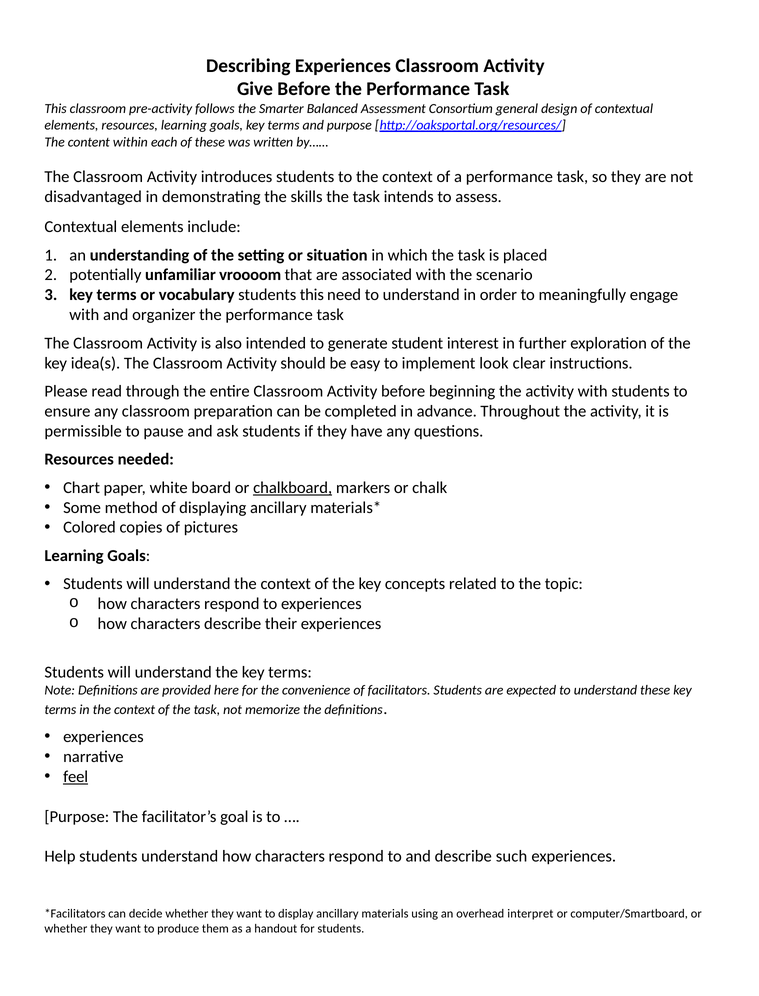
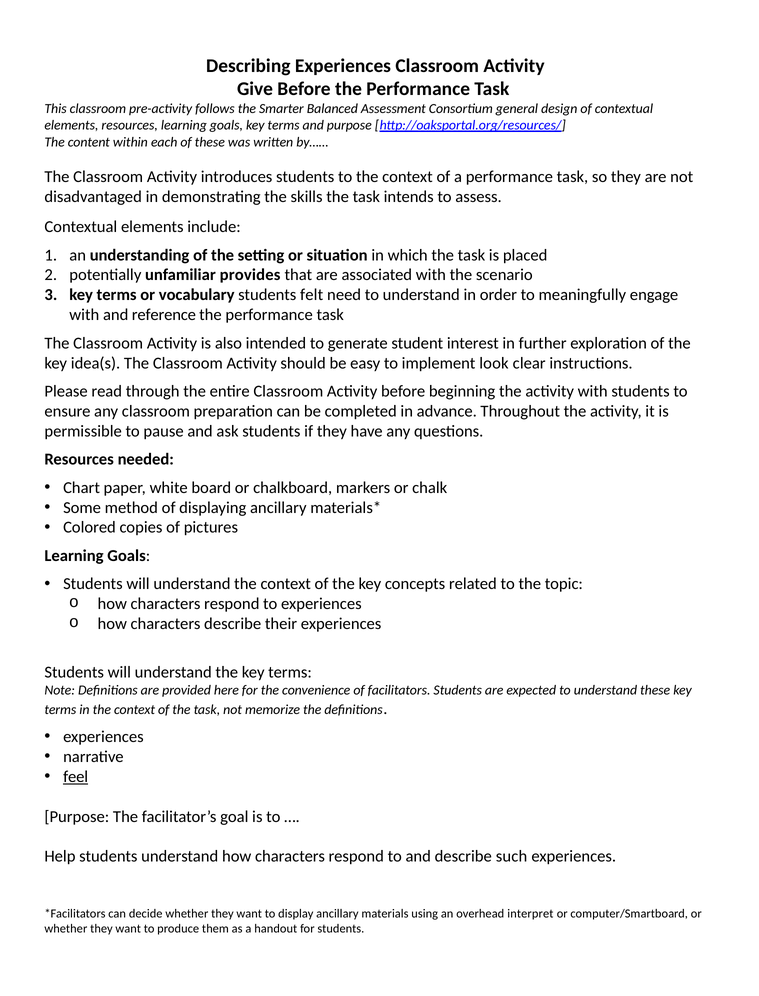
vroooom: vroooom -> provides (250, 275)
students this: this -> felt (312, 295)
organizer: organizer -> reference (164, 315)
chalkboard underline: present -> none (293, 488)
